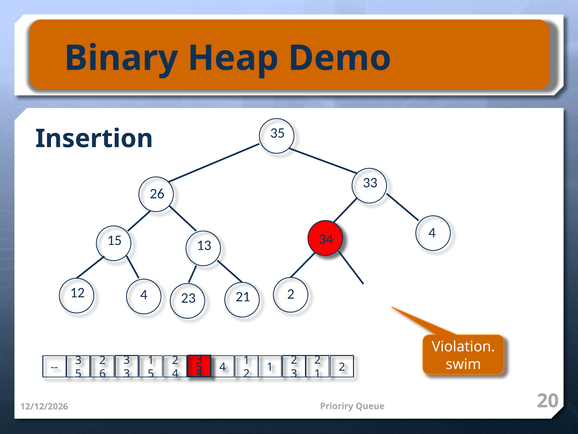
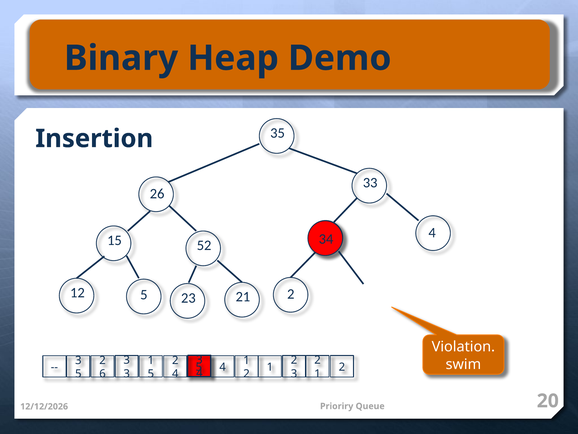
13: 13 -> 52 (204, 245)
12 4: 4 -> 5 (144, 294)
